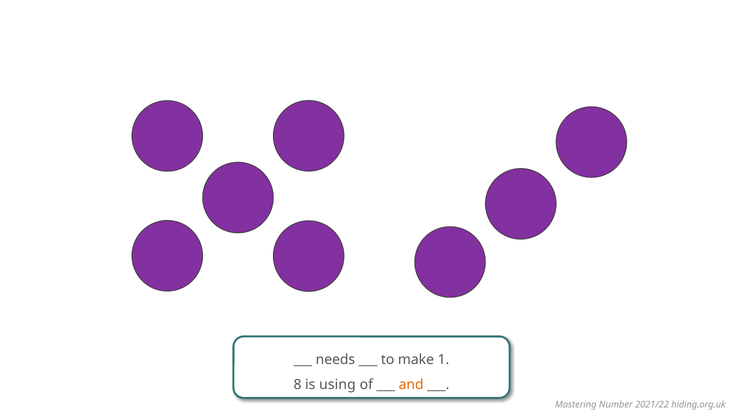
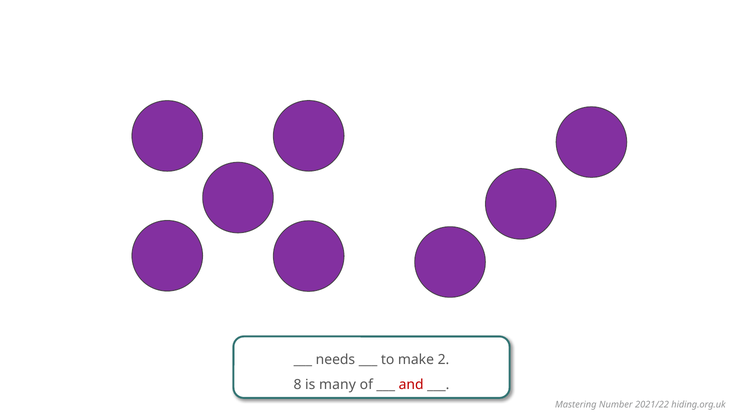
1: 1 -> 2 (443, 360)
using: using -> many (337, 385)
and colour: orange -> red (411, 385)
